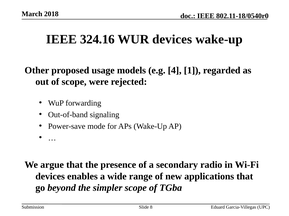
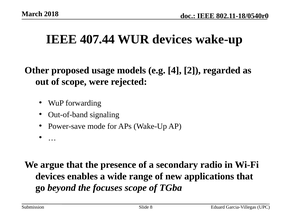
324.16: 324.16 -> 407.44 (97, 39)
1: 1 -> 2 (192, 71)
simpler: simpler -> focuses (108, 188)
